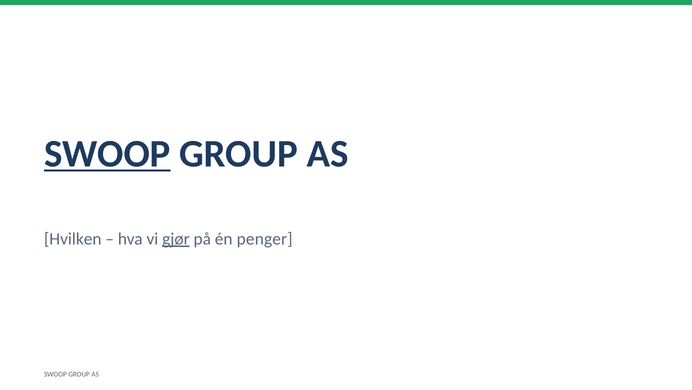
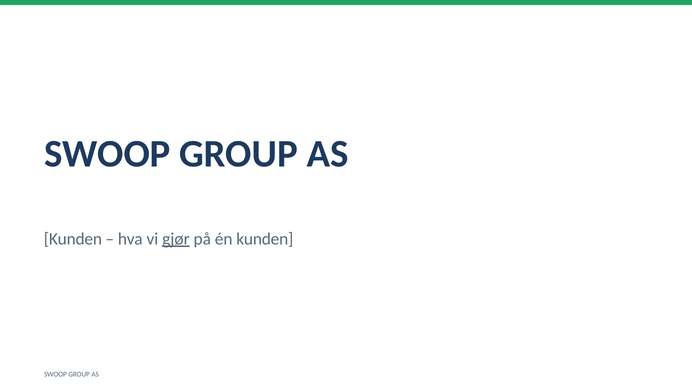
SWOOP underline: present -> none (107, 153)
Hvilken: Hvilken -> Kunden (73, 238)
én penger: penger -> kunden (265, 238)
